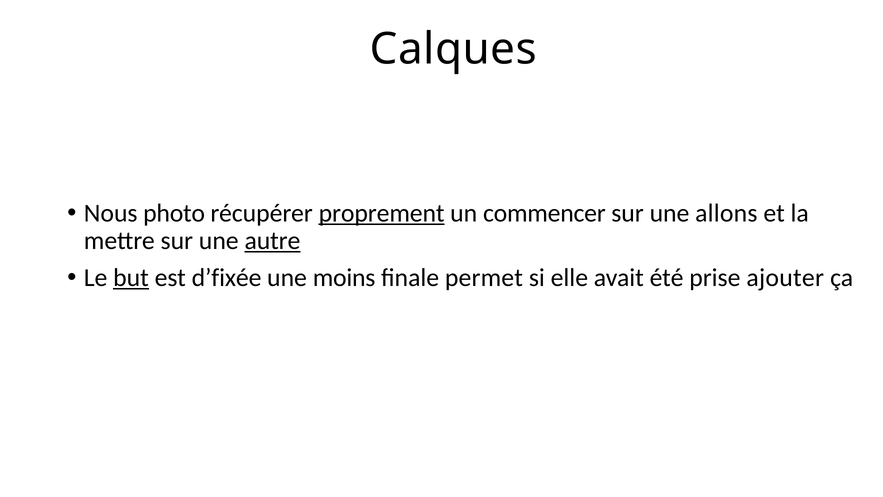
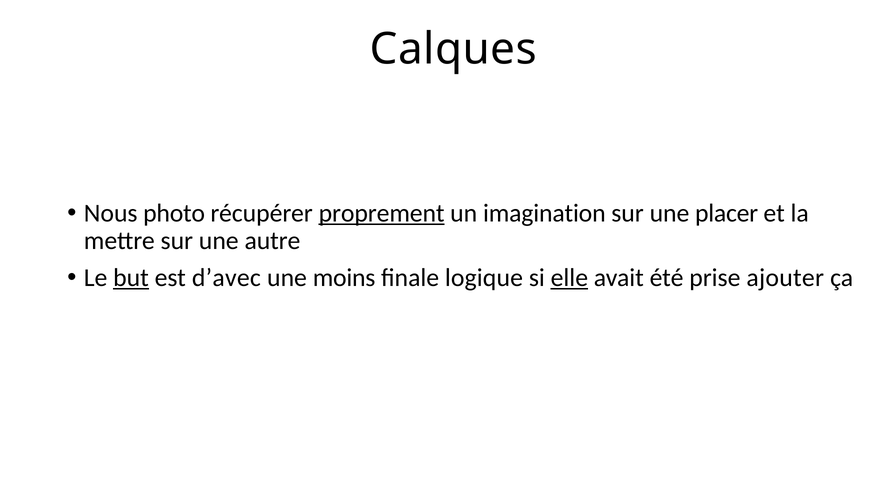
commencer: commencer -> imagination (544, 213)
allons: allons -> placer (727, 213)
autre underline: present -> none (272, 241)
d’fixée: d’fixée -> d’avec (226, 278)
permet: permet -> logique (484, 278)
elle underline: none -> present (569, 278)
